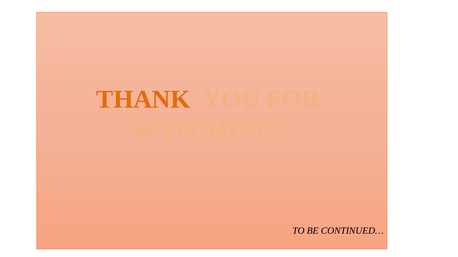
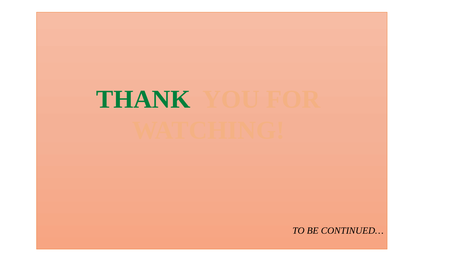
THANK colour: orange -> green (143, 100)
